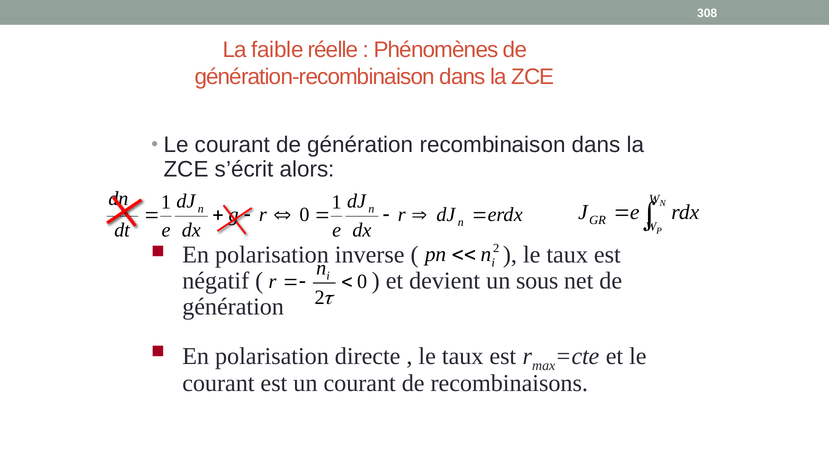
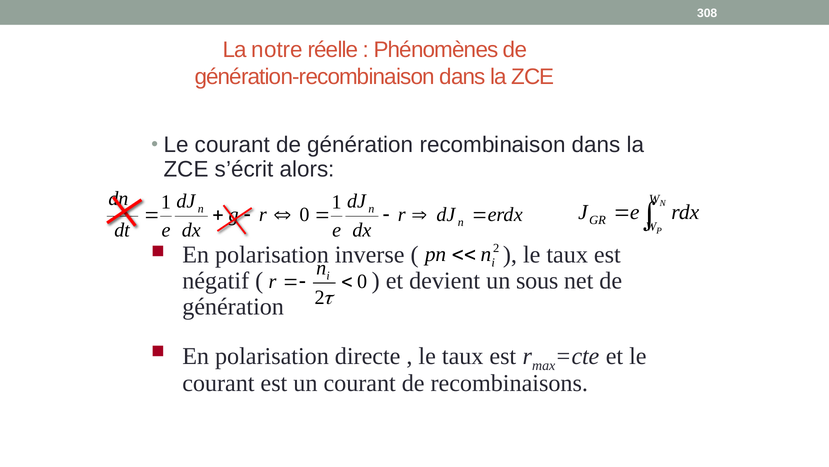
faible: faible -> notre (277, 50)
